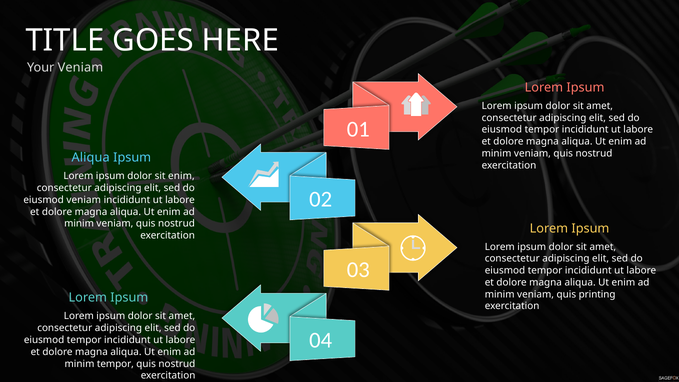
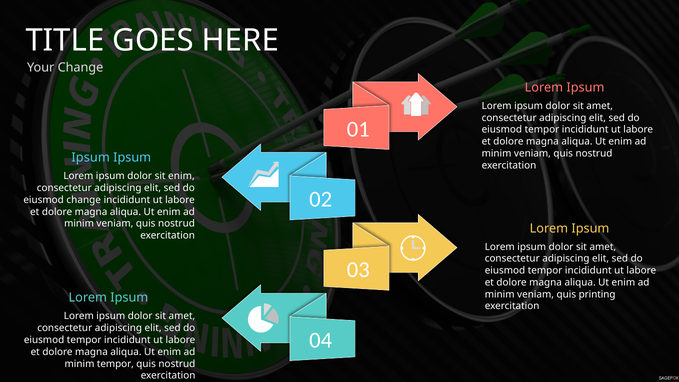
Your Veniam: Veniam -> Change (80, 67)
Aliqua: Aliqua -> Ipsum (91, 157)
eiusmod veniam: veniam -> change (84, 200)
